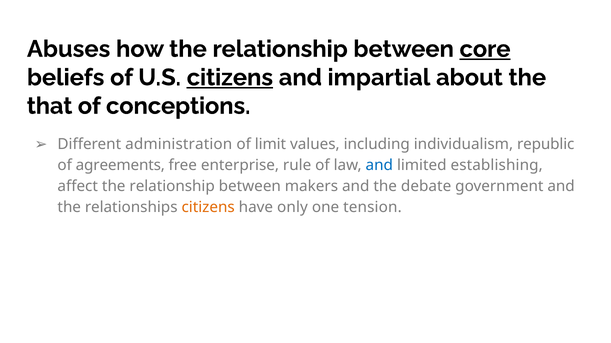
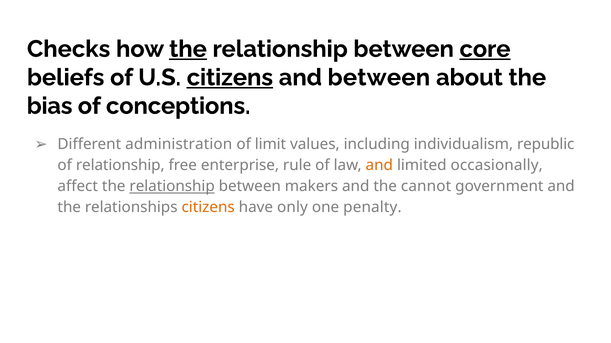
Abuses: Abuses -> Checks (69, 49)
the underline: none -> present (188, 49)
and impartial: impartial -> between (379, 78)
that: that -> bias (50, 106)
of agreements: agreements -> relationship (120, 166)
and colour: blue -> orange (379, 166)
establishing: establishing -> occasionally (497, 166)
relationship underline: none -> present (172, 187)
debate: debate -> cannot (426, 187)
tension: tension -> penalty (372, 208)
